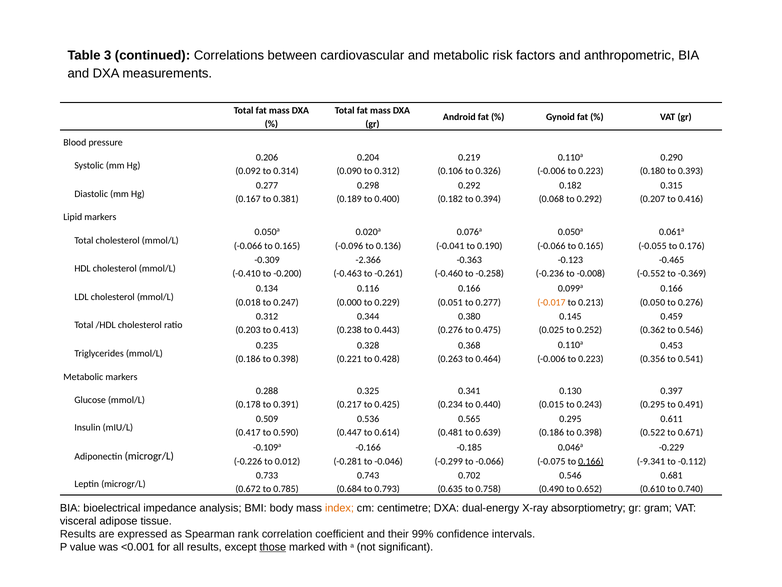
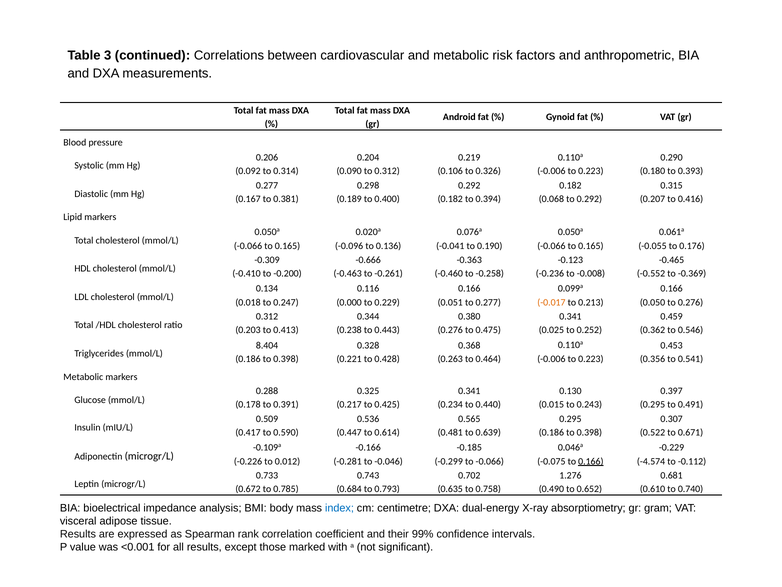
-2.366: -2.366 -> -0.666 (368, 260)
0.145: 0.145 -> 0.341 (570, 316)
0.235: 0.235 -> 8.404 (267, 345)
0.611: 0.611 -> 0.307 (672, 418)
-9.341: -9.341 -> -4.574 (651, 461)
0.546: 0.546 -> 1.276 (570, 475)
index colour: orange -> blue (339, 508)
those underline: present -> none (273, 547)
